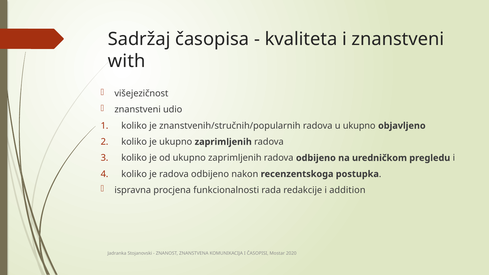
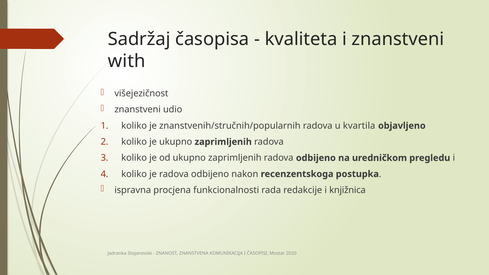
u ukupno: ukupno -> kvartila (359, 126)
addition: addition -> knjižnica (347, 190)
